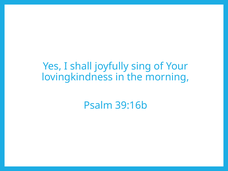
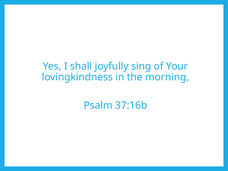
39:16b: 39:16b -> 37:16b (131, 105)
